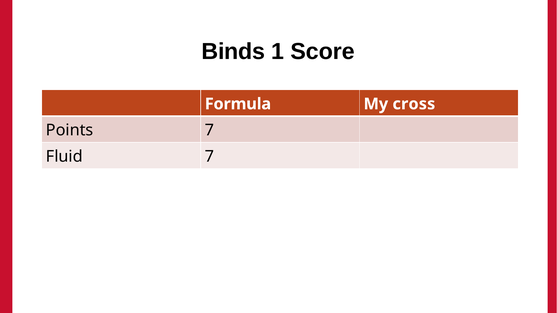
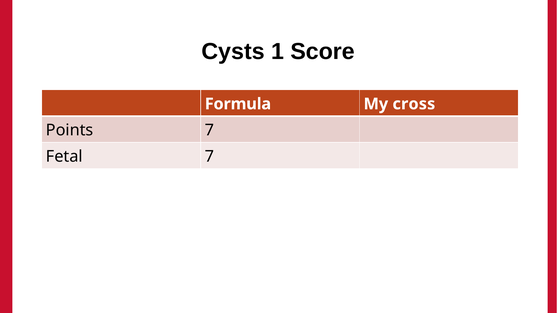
Binds: Binds -> Cysts (233, 52)
Fluid: Fluid -> Fetal (64, 157)
